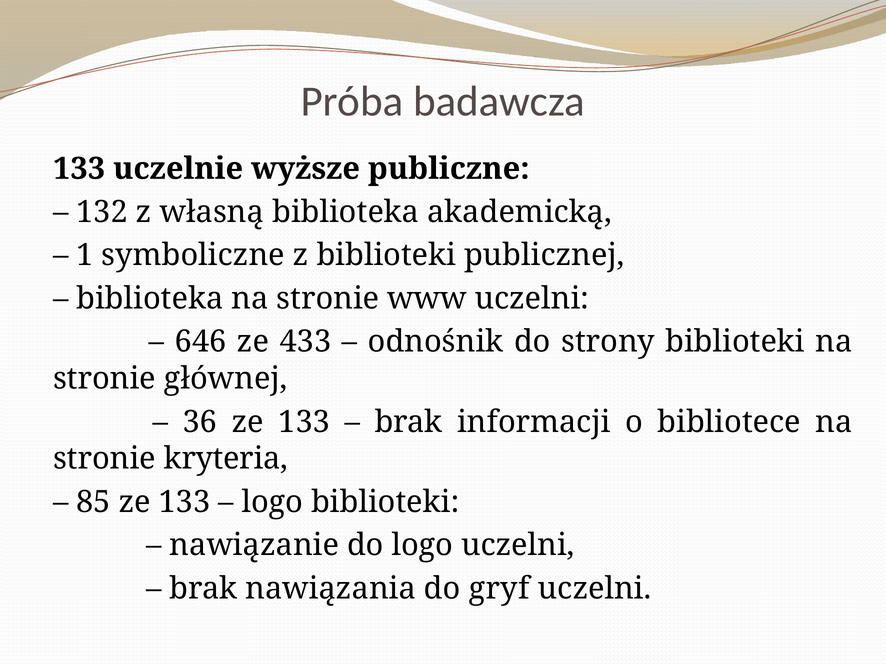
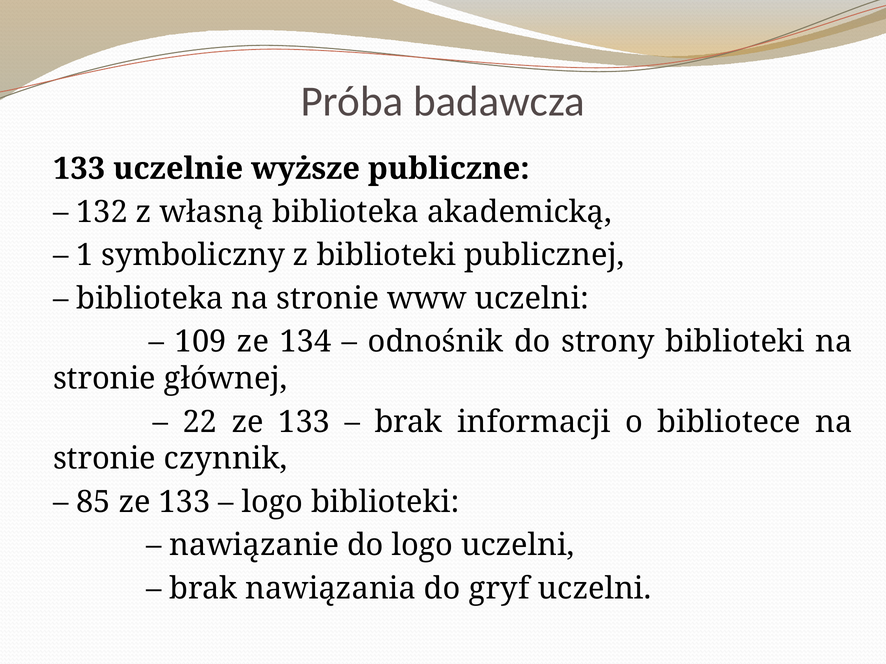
symboliczne: symboliczne -> symboliczny (193, 255)
646: 646 -> 109 (201, 342)
433: 433 -> 134 (306, 342)
36: 36 -> 22 (200, 422)
kryteria: kryteria -> czynnik (226, 459)
